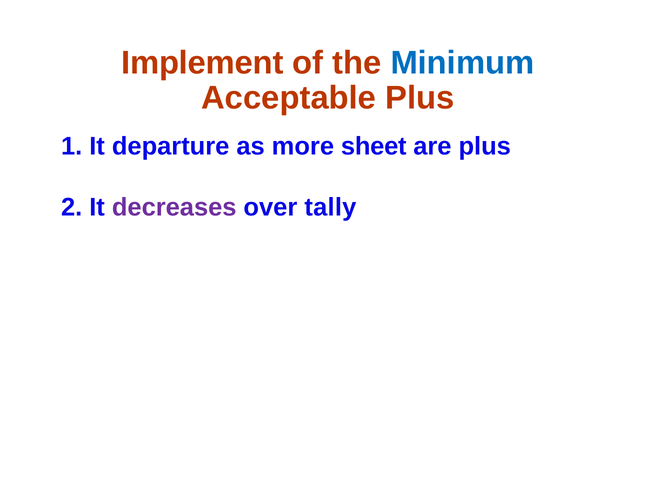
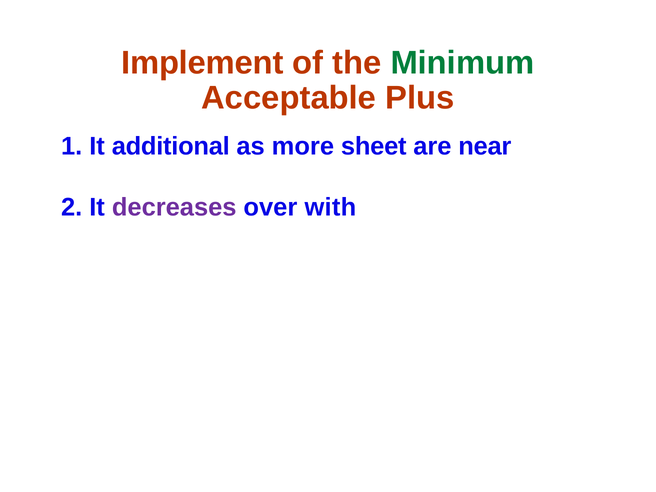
Minimum colour: blue -> green (462, 63)
departure: departure -> additional (171, 146)
are plus: plus -> near (485, 146)
tally: tally -> with (330, 207)
